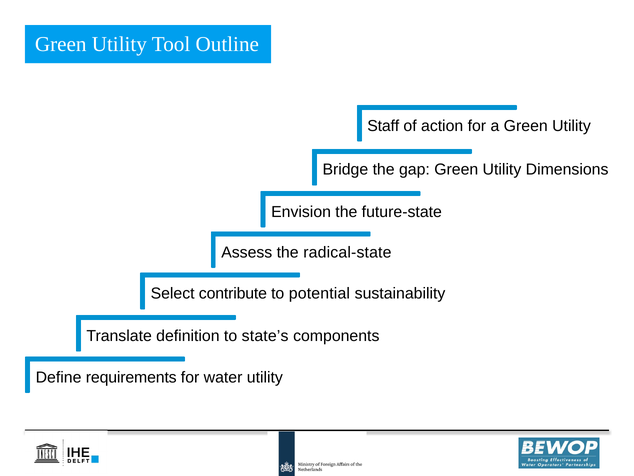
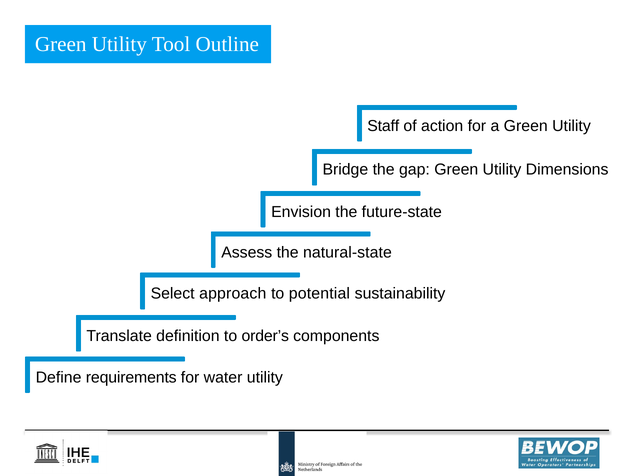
radical-state: radical-state -> natural-state (347, 252)
contribute: contribute -> approach (233, 293)
state’s: state’s -> order’s (265, 335)
